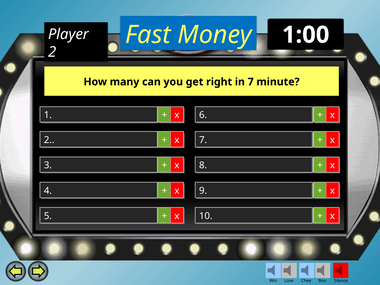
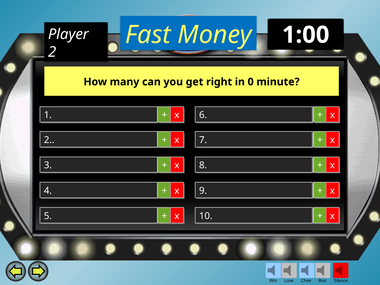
in 7: 7 -> 0 (251, 82)
